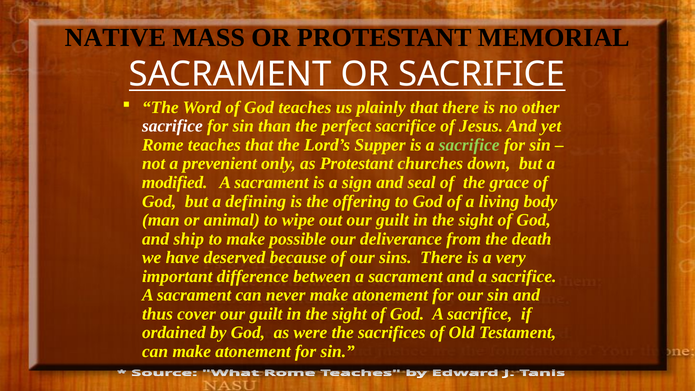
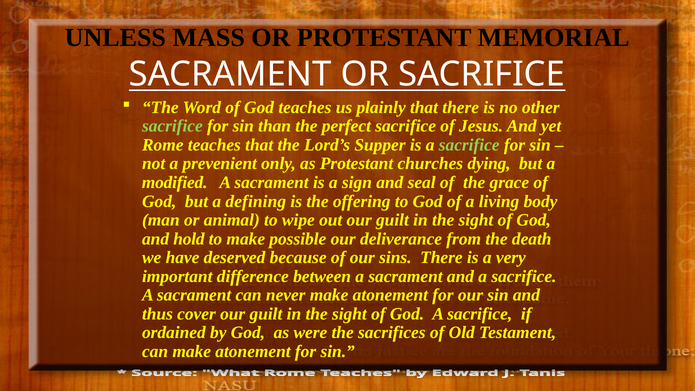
NATIVE: NATIVE -> UNLESS (115, 37)
sacrifice colour: white -> light green (172, 126)
down: down -> dying (489, 164)
ship: ship -> hold (189, 239)
